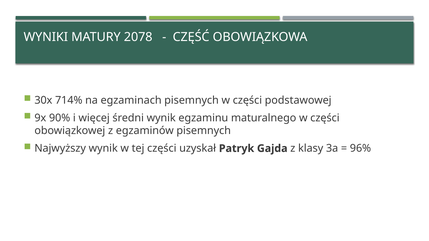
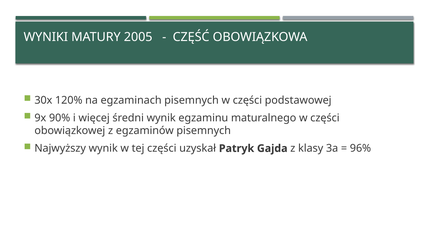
2078: 2078 -> 2005 (138, 37)
714%: 714% -> 120% (69, 100)
